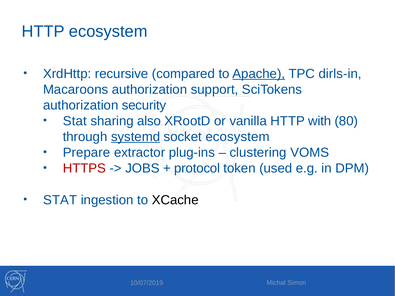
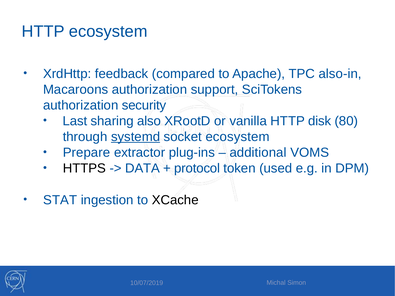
recursive: recursive -> feedback (122, 74)
Apache underline: present -> none (259, 74)
dirls-in: dirls-in -> also-in (340, 74)
Stat: Stat -> Last (75, 121)
with: with -> disk (320, 121)
clustering: clustering -> additional (258, 153)
HTTPS colour: red -> black (84, 169)
JOBS: JOBS -> DATA (143, 169)
